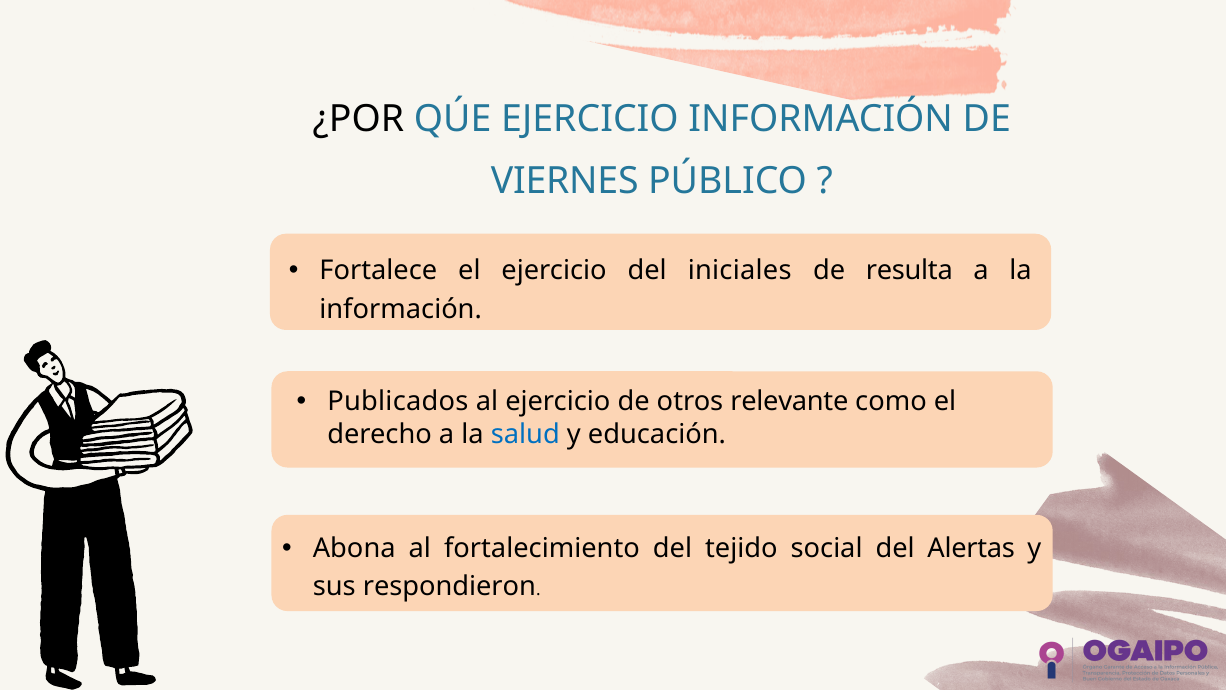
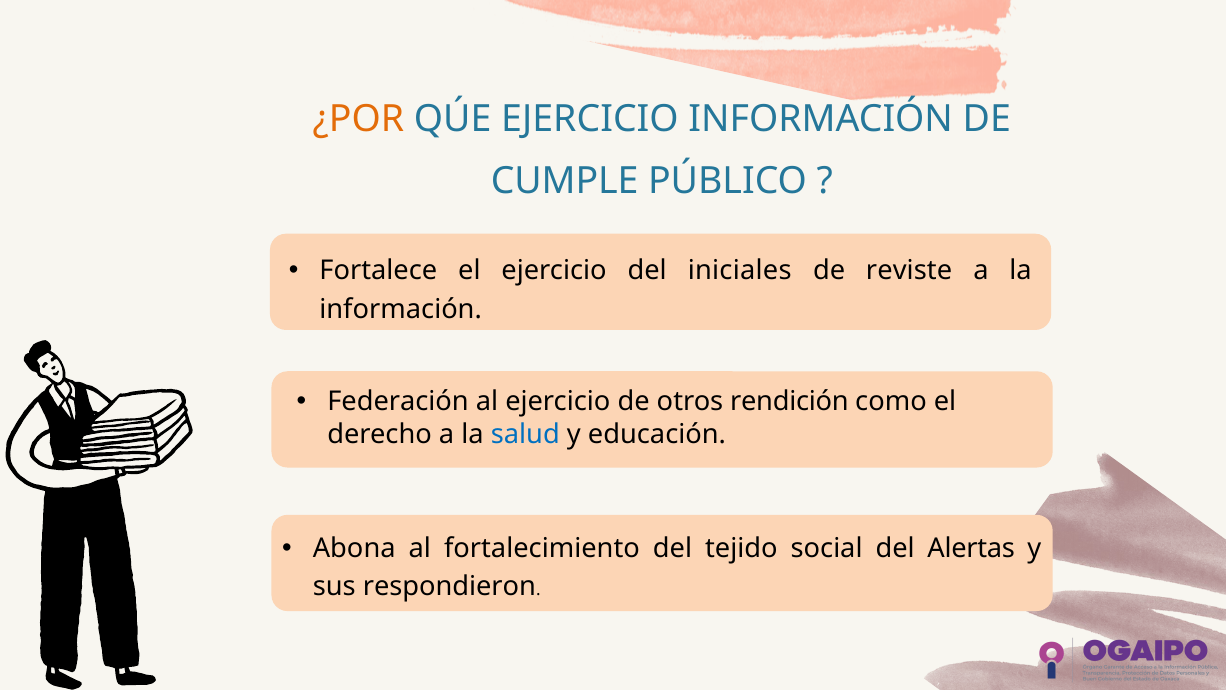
¿POR colour: black -> orange (358, 119)
VIERNES: VIERNES -> CUMPLE (565, 181)
resulta: resulta -> reviste (909, 271)
Publicados: Publicados -> Federación (398, 401)
relevante: relevante -> rendición (789, 401)
